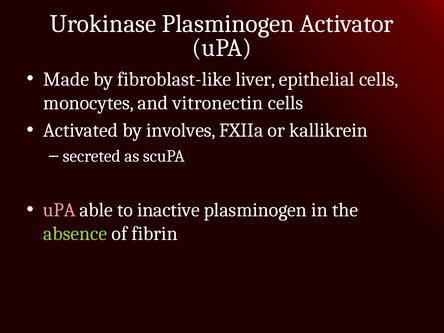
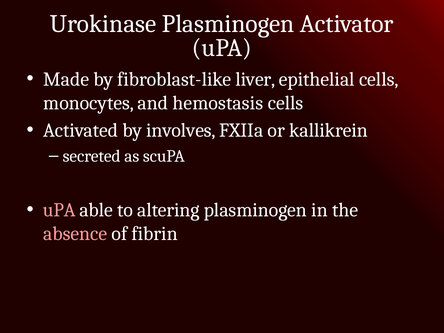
vitronectin: vitronectin -> hemostasis (218, 103)
inactive: inactive -> altering (168, 210)
absence colour: light green -> pink (75, 234)
